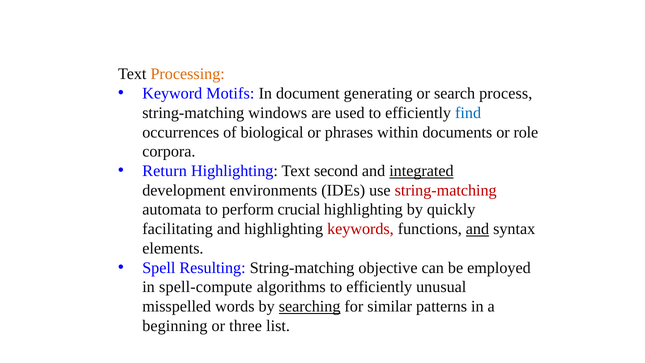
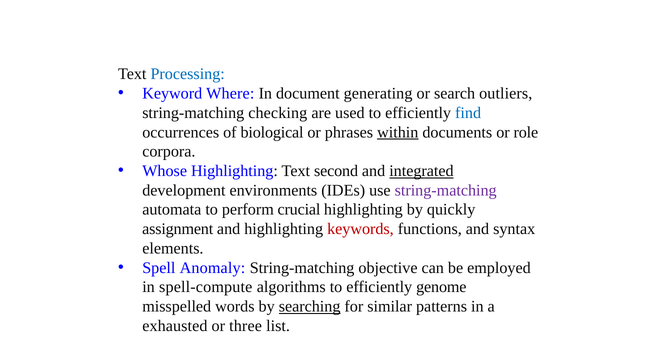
Processing colour: orange -> blue (188, 74)
Motifs: Motifs -> Where (230, 93)
process: process -> outliers (506, 93)
windows: windows -> checking (278, 113)
within underline: none -> present (398, 132)
Return: Return -> Whose (165, 171)
string-matching colour: red -> purple (446, 190)
facilitating: facilitating -> assignment (178, 229)
and underline: present -> none (477, 229)
Resulting: Resulting -> Anomaly (212, 268)
unusual: unusual -> genome (441, 287)
beginning: beginning -> exhausted (175, 326)
